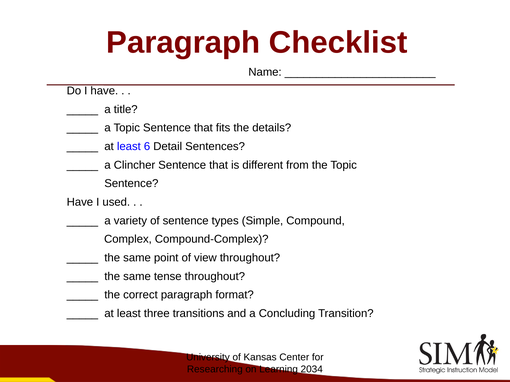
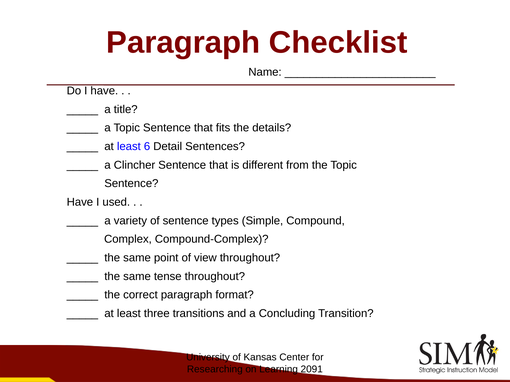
2034: 2034 -> 2091 (312, 370)
